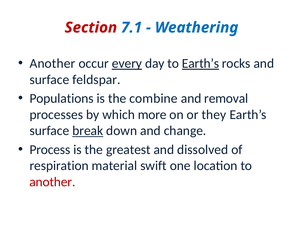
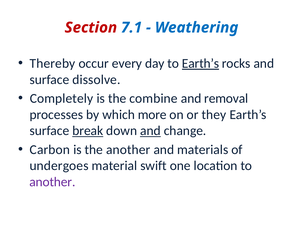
Another: Another -> Thereby (52, 64)
every underline: present -> none (127, 64)
feldspar: feldspar -> dissolve (96, 80)
Populations: Populations -> Completely (61, 99)
and underline: none -> present (150, 131)
Process: Process -> Carbon (50, 150)
the greatest: greatest -> another (128, 150)
dissolved: dissolved -> materials (203, 150)
respiration: respiration -> undergoes (59, 166)
another colour: red -> purple (52, 182)
